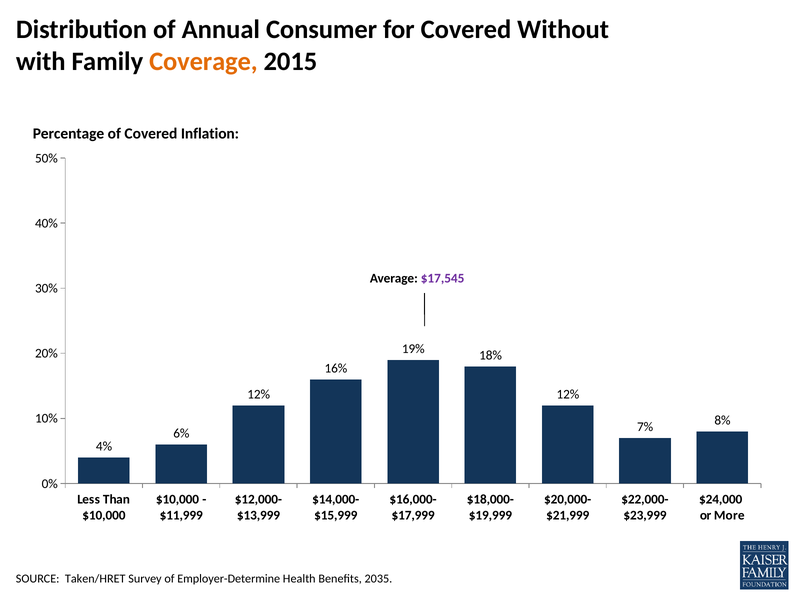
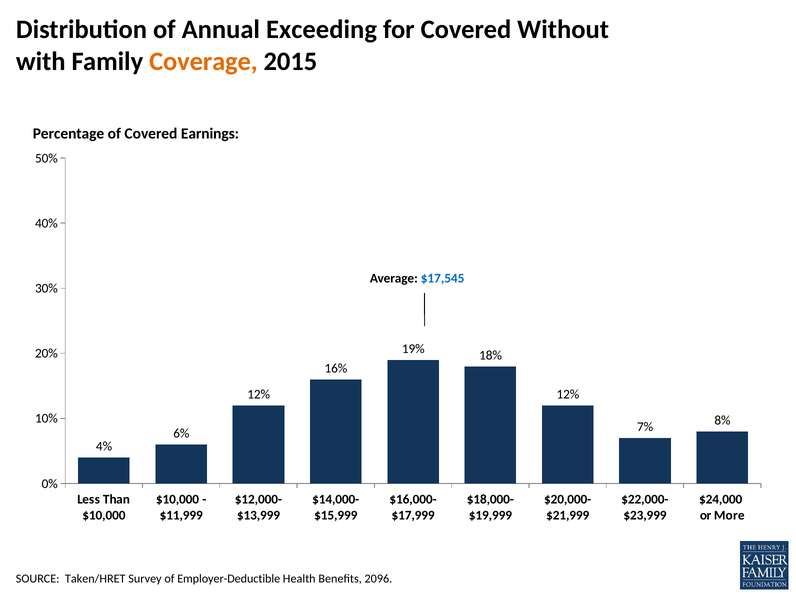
Consumer: Consumer -> Exceeding (322, 30)
Inflation: Inflation -> Earnings (210, 134)
$17,545 colour: purple -> blue (443, 278)
Employer-Determine: Employer-Determine -> Employer-Deductible (229, 579)
2035: 2035 -> 2096 (378, 579)
